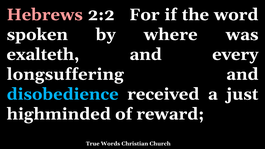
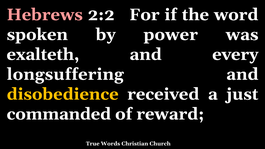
where: where -> power (171, 35)
disobedience colour: light blue -> yellow (63, 94)
highminded: highminded -> commanded (59, 114)
